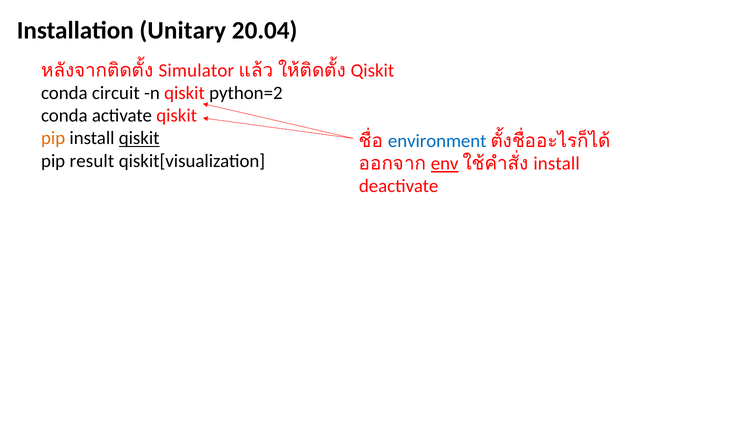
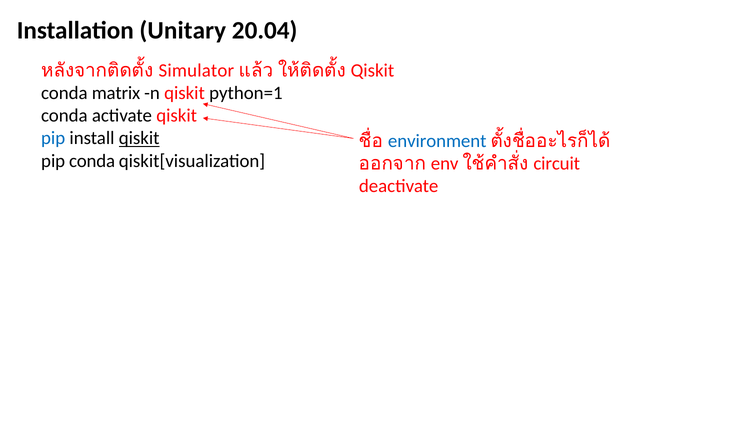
circuit: circuit -> matrix (116, 93)
python=2: python=2 -> python=1 (246, 93)
pip colour: orange -> blue (53, 138)
pip result: result -> conda (92, 161)
env underline: present -> none (445, 164)
install: install -> circuit (557, 164)
